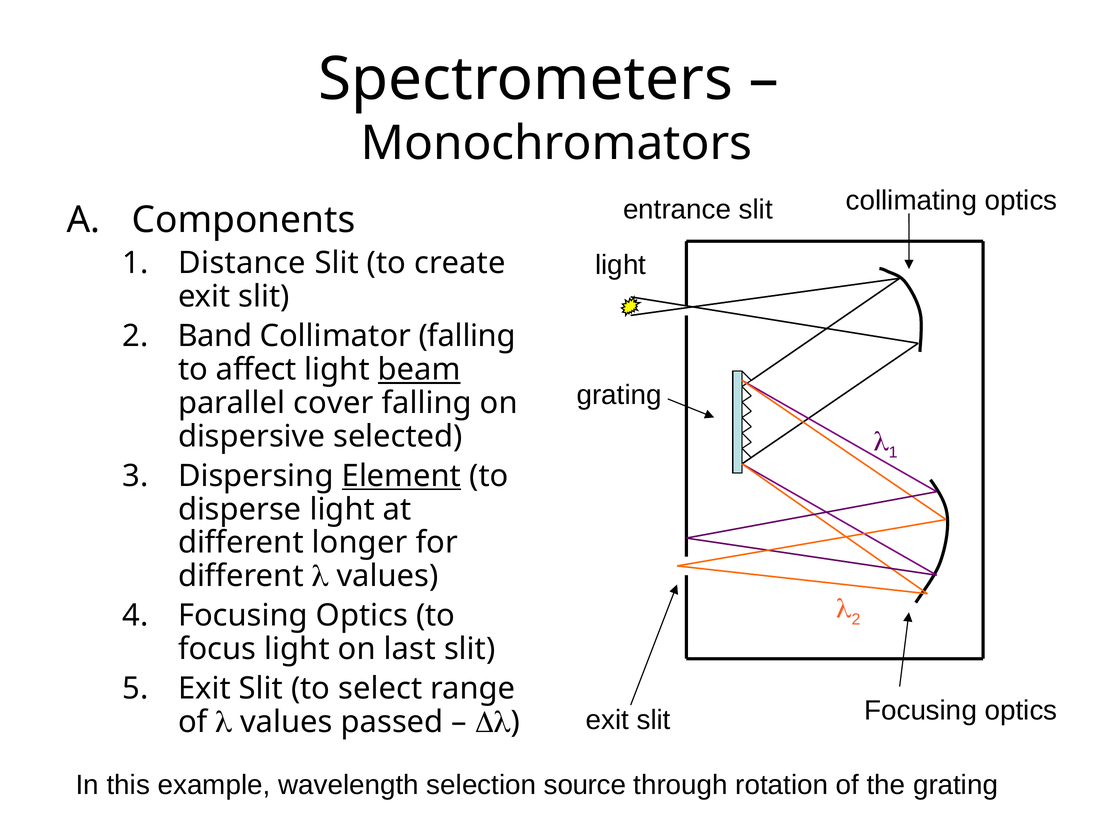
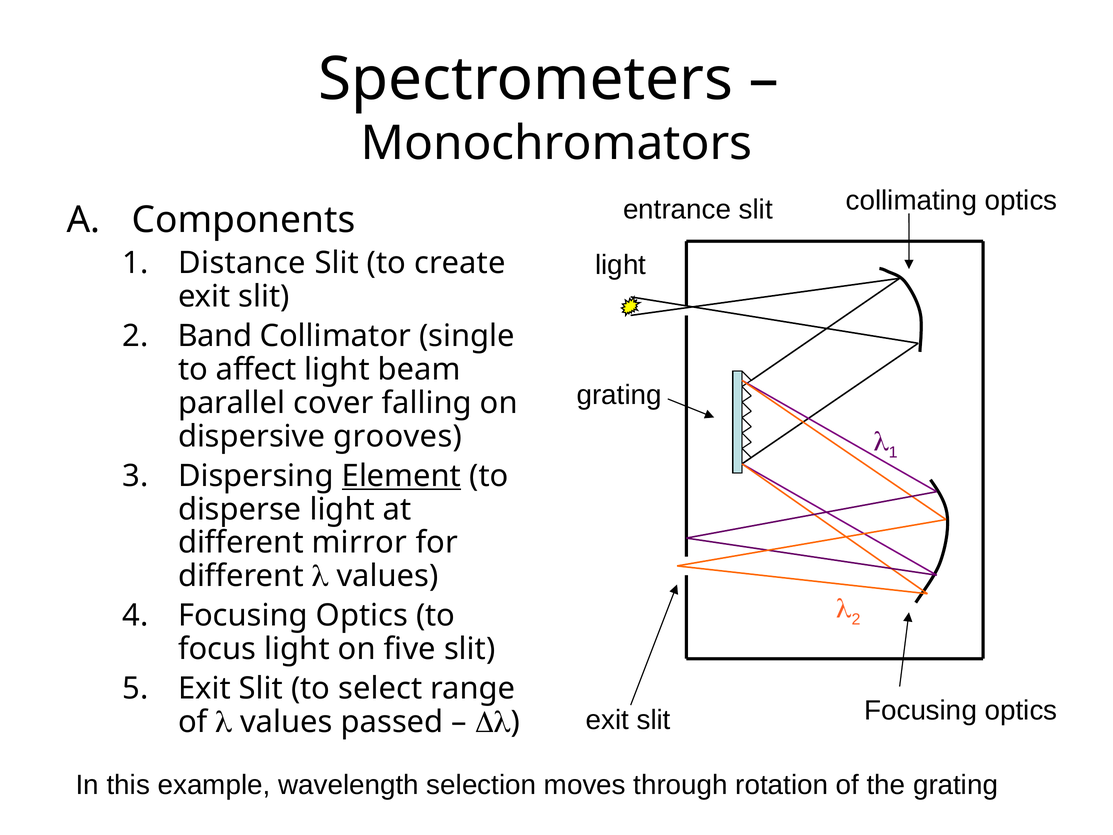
Collimator falling: falling -> single (467, 336)
beam underline: present -> none (419, 369)
selected: selected -> grooves (398, 436)
longer: longer -> mirror (359, 543)
last: last -> five (410, 649)
source: source -> moves (585, 785)
